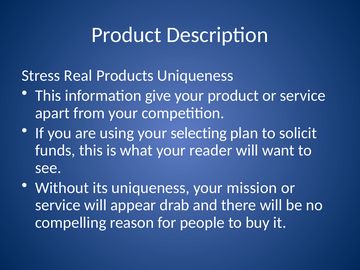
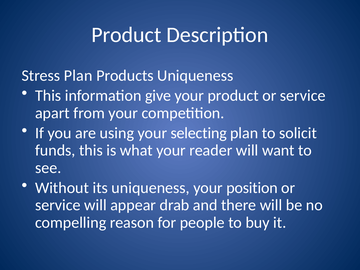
Stress Real: Real -> Plan (78, 76)
mission: mission -> position (252, 188)
